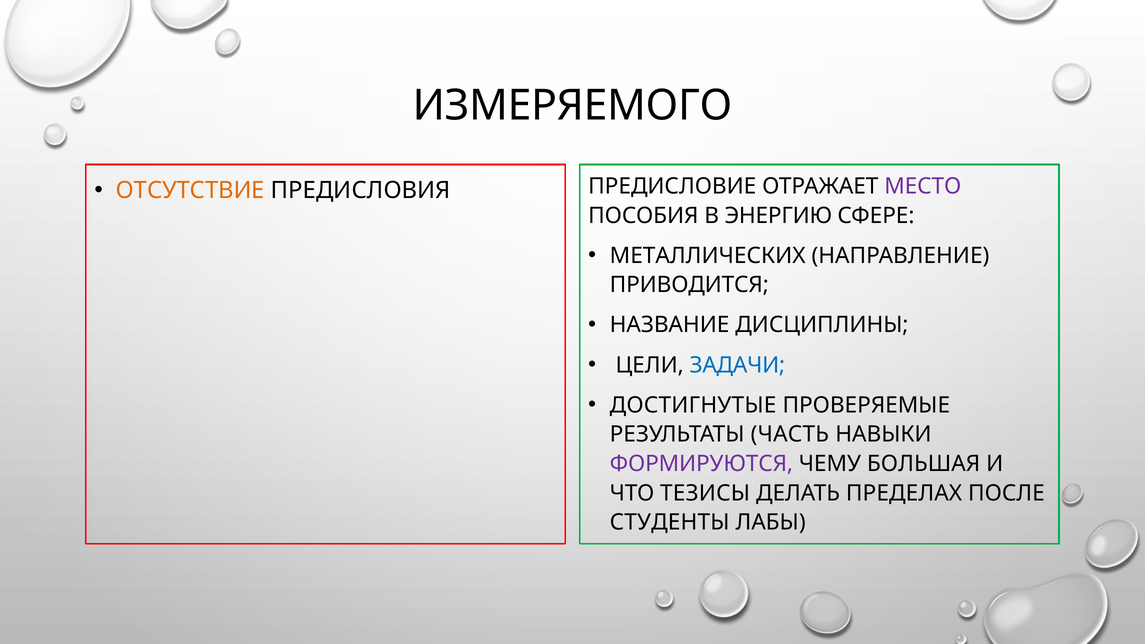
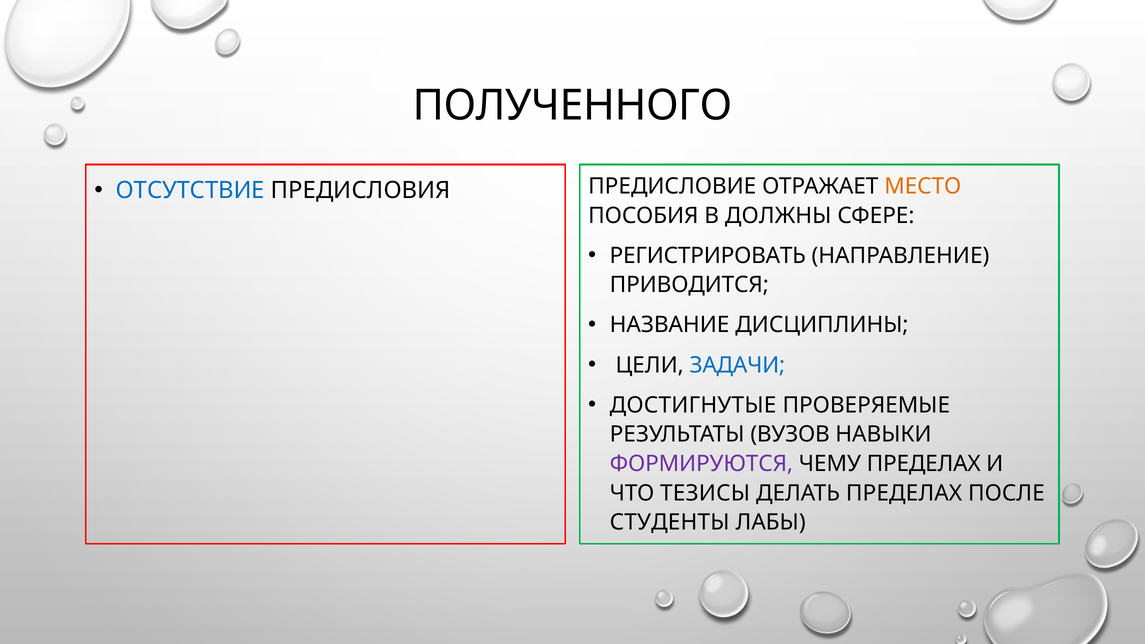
ИЗМЕРЯЕМОГО: ИЗМЕРЯЕМОГО -> ПОЛУЧЕННОГО (573, 106)
ОТСУТСТВИЕ colour: orange -> blue (190, 191)
МЕСТО colour: purple -> orange (923, 186)
ЭНЕРГИЮ: ЭНЕРГИЮ -> ДОЛЖНЫ (778, 216)
МЕТАЛЛИЧЕСКИХ: МЕТАЛЛИЧЕСКИХ -> РЕГИСТРИРОВАТЬ (708, 256)
ЧАСТЬ: ЧАСТЬ -> ВУЗОВ (790, 435)
ЧЕМУ БОЛЬШАЯ: БОЛЬШАЯ -> ПРЕДЕЛАХ (924, 464)
